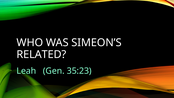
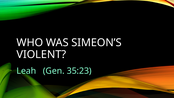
RELATED: RELATED -> VIOLENT (41, 54)
